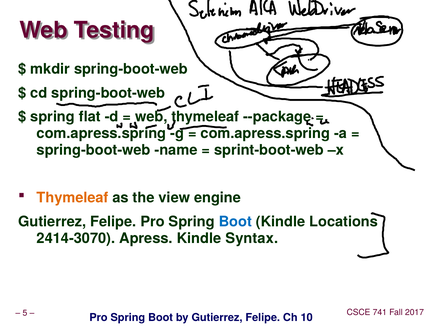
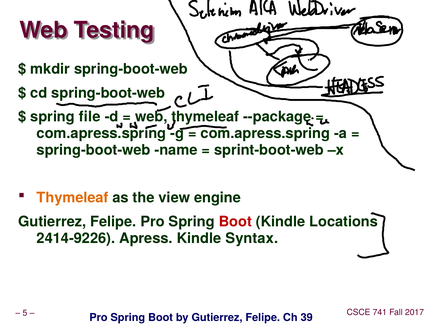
flat: flat -> file (90, 117)
Boot colour: blue -> red (235, 222)
2414-3070: 2414-3070 -> 2414-9226 (76, 238)
10: 10 -> 39 (307, 317)
